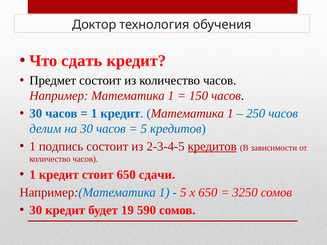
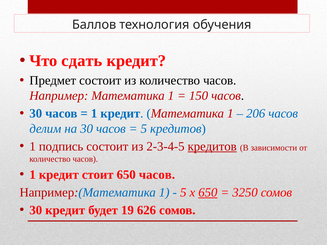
Доктор: Доктор -> Баллов (94, 25)
250: 250 -> 206 (256, 114)
650 сдачи: сдачи -> часов (157, 175)
650 underline: none -> present (208, 193)
590: 590 -> 626 (146, 210)
